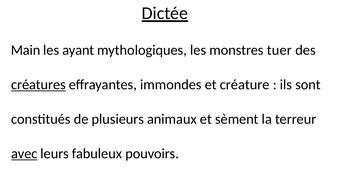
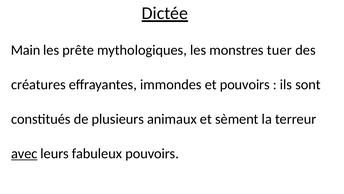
ayant: ayant -> prête (78, 50)
créatures underline: present -> none (38, 84)
et créature: créature -> pouvoirs (245, 84)
